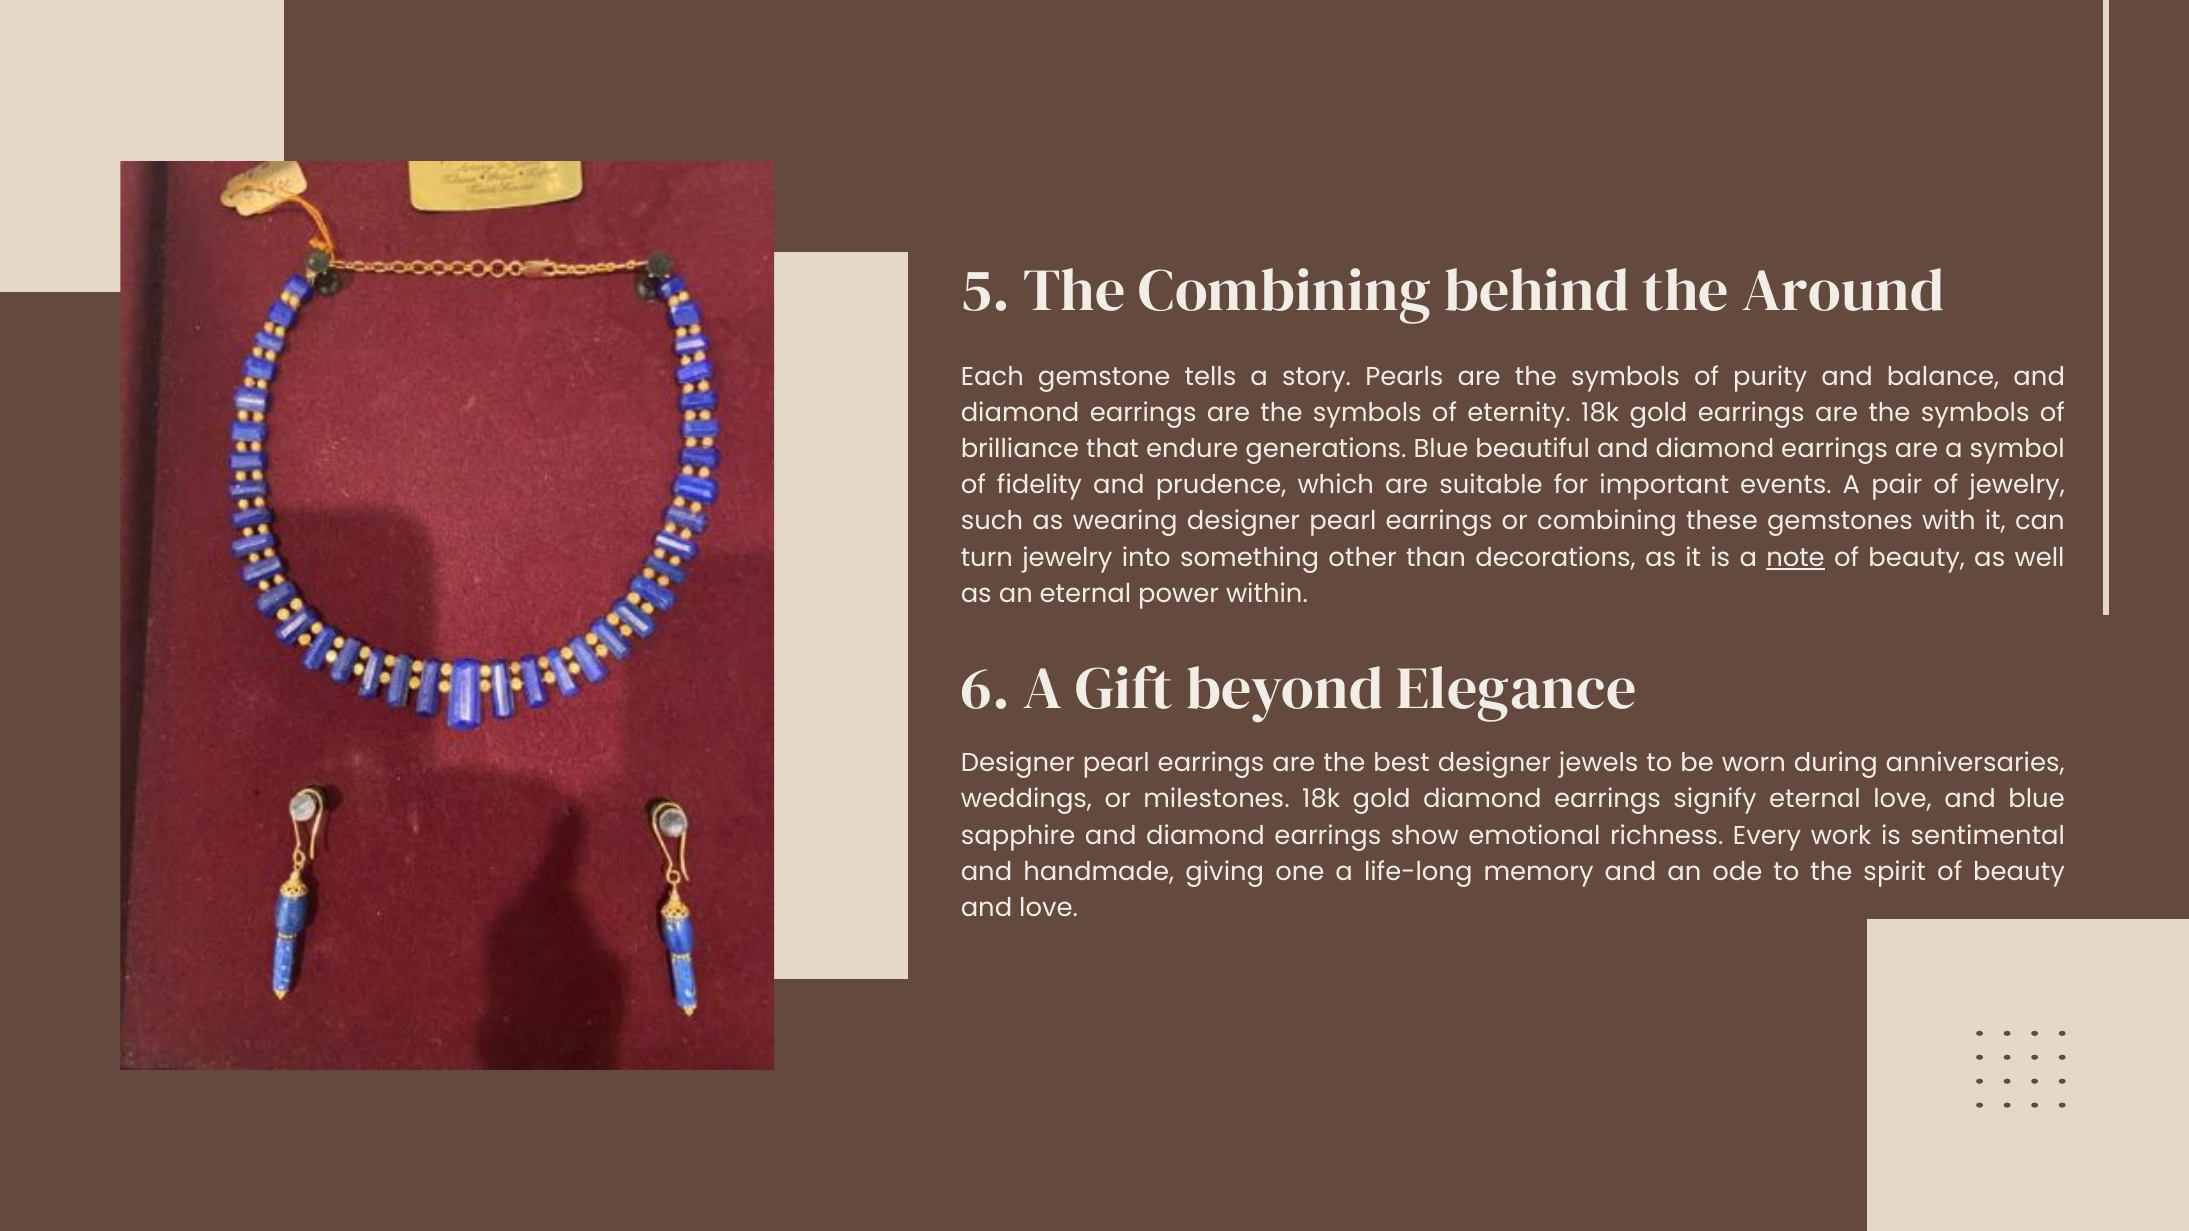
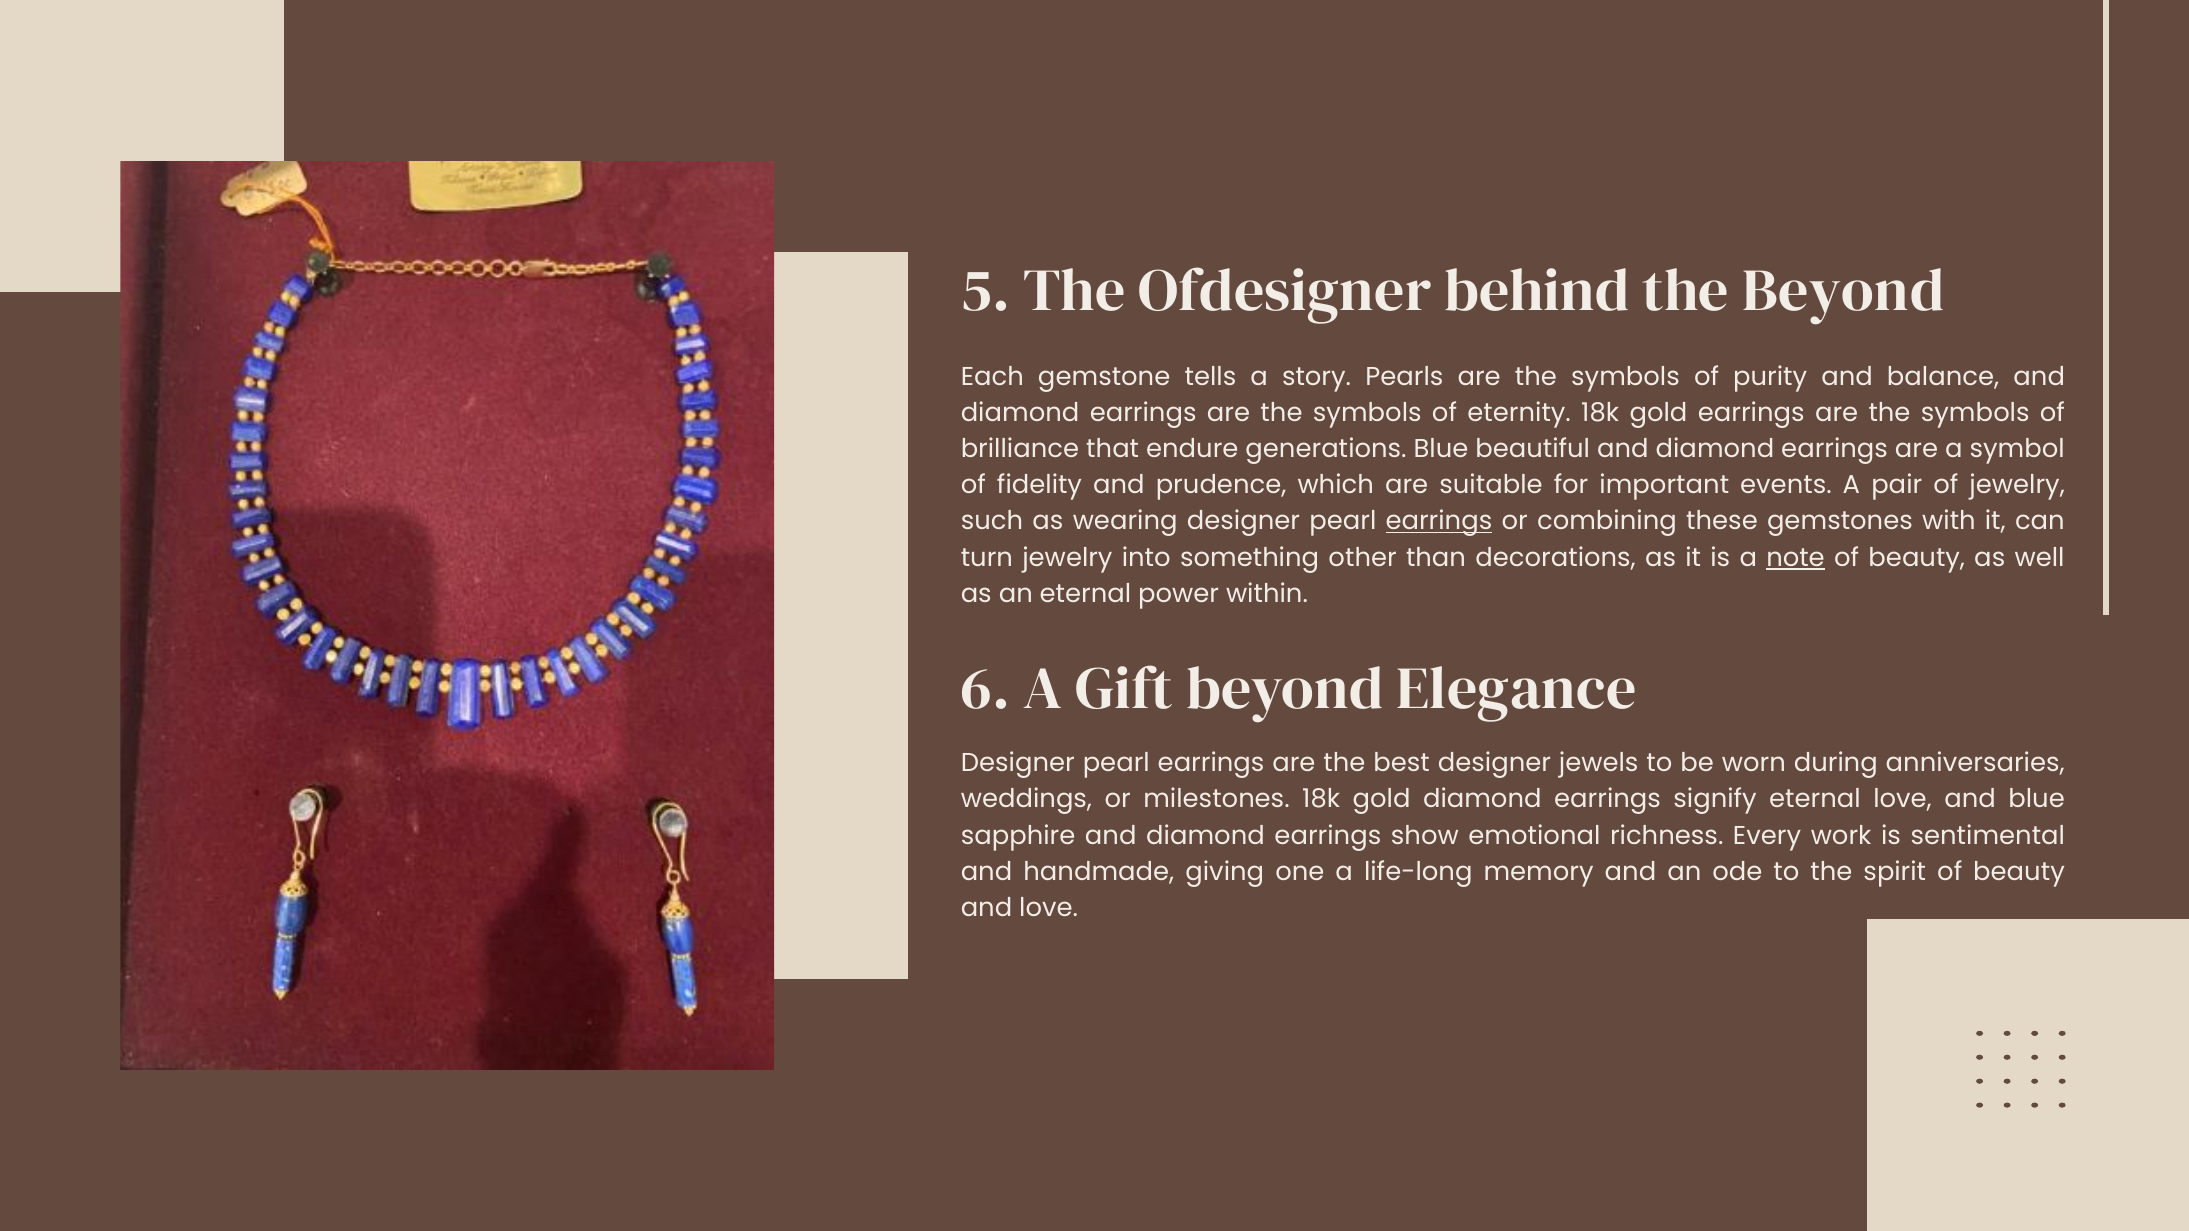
The Combining: Combining -> Ofdesigner (1285, 291)
the Around: Around -> Beyond (1843, 291)
earrings underline: none -> present (1439, 522)
